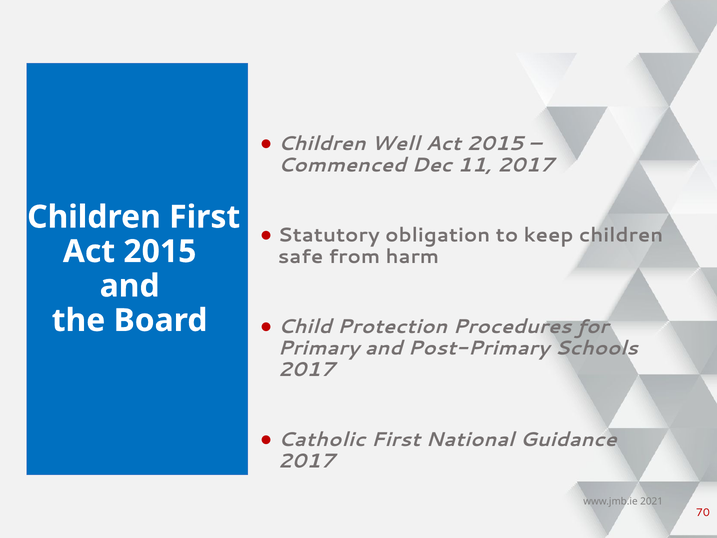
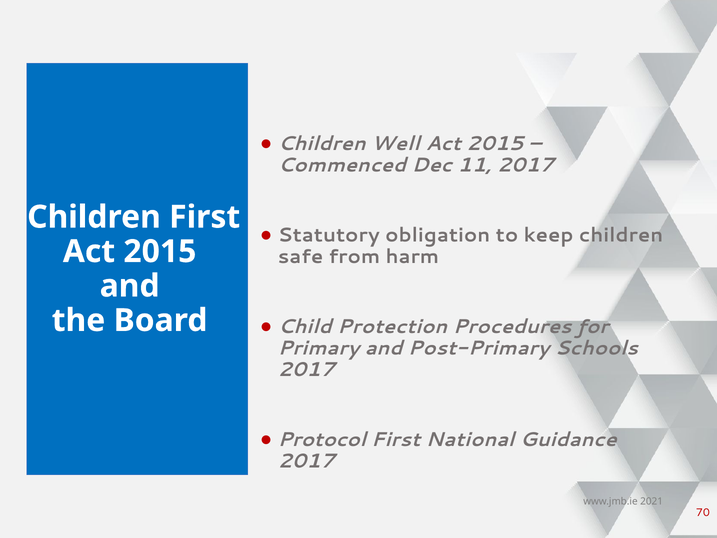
Catholic: Catholic -> Protocol (322, 439)
